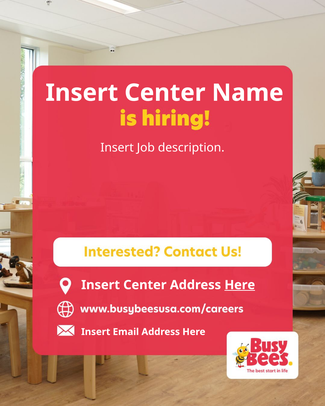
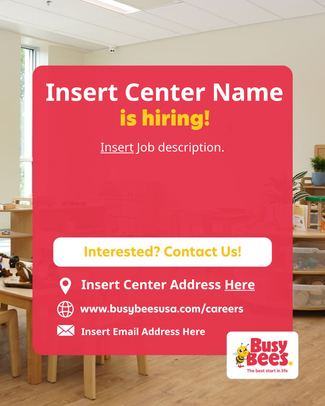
Insert underline: none -> present (117, 148)
